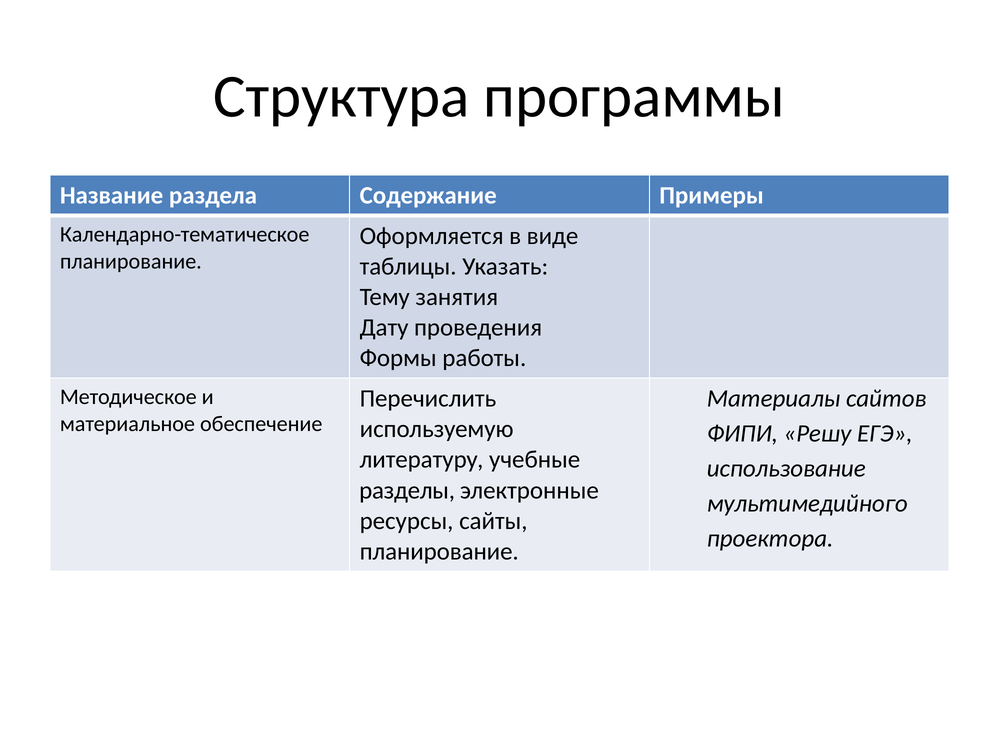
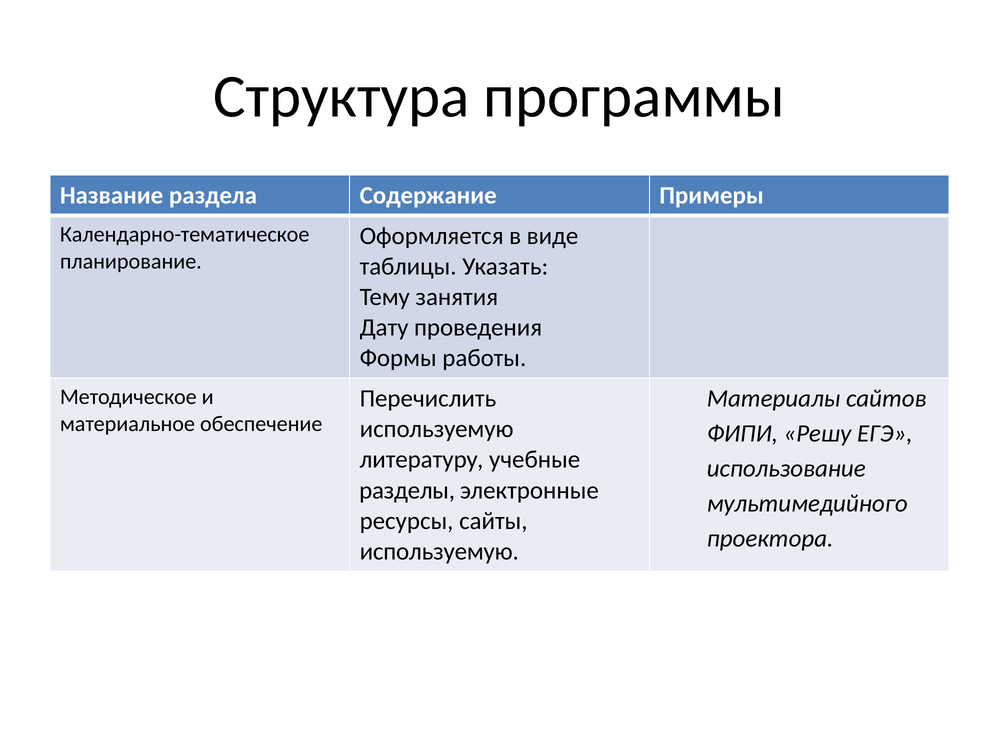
планирование: планирование -> используемую (439, 551)
